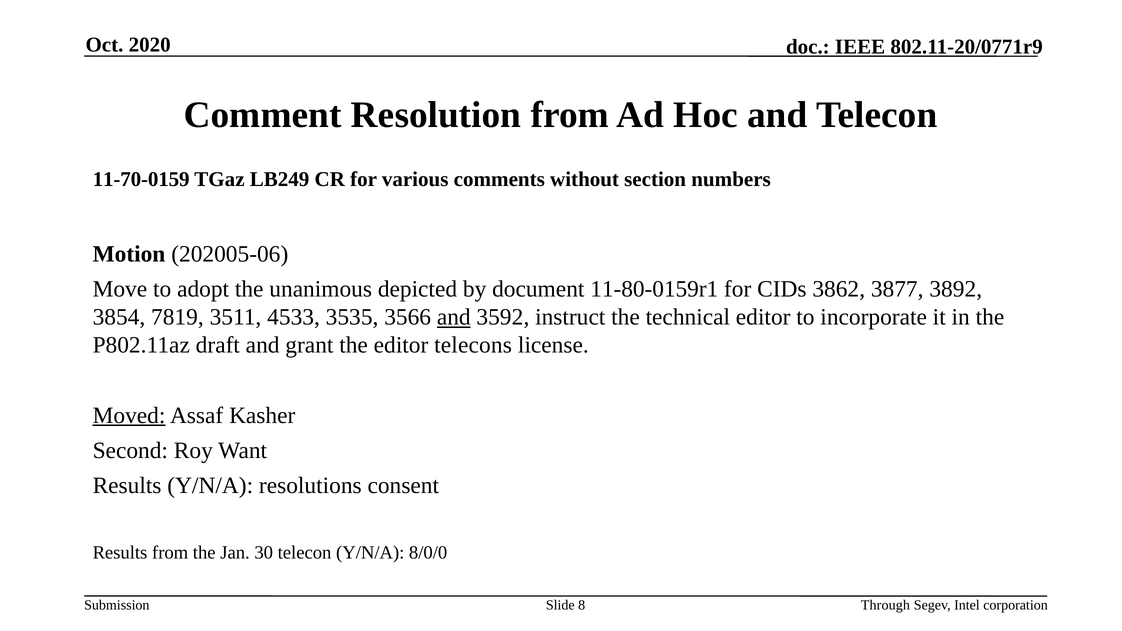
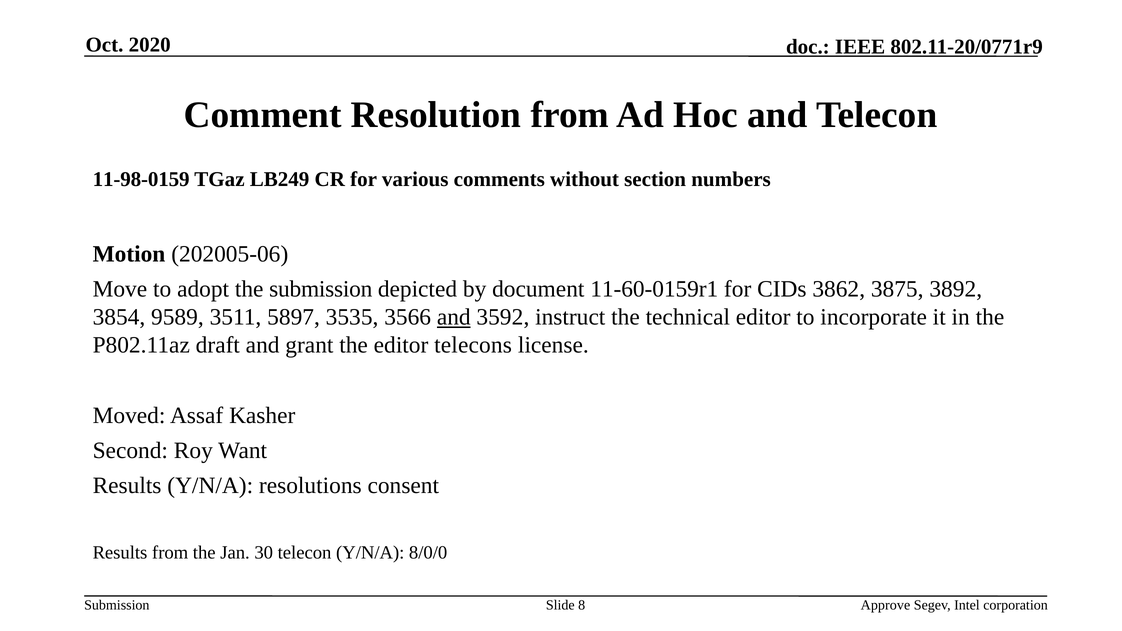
11-70-0159: 11-70-0159 -> 11-98-0159 (141, 179)
the unanimous: unanimous -> submission (321, 289)
11-80-0159r1: 11-80-0159r1 -> 11-60-0159r1 (654, 289)
3877: 3877 -> 3875 (897, 289)
7819: 7819 -> 9589 (177, 317)
4533: 4533 -> 5897 (294, 317)
Moved underline: present -> none (129, 415)
Through: Through -> Approve (885, 605)
